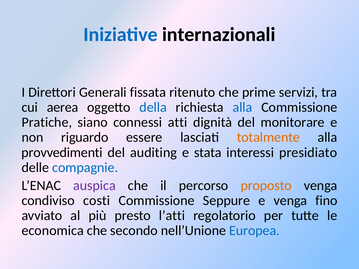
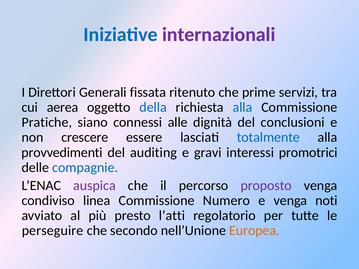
internazionali colour: black -> purple (219, 35)
atti: atti -> alle (178, 122)
monitorare: monitorare -> conclusioni (293, 122)
riguardo: riguardo -> crescere (85, 137)
totalmente colour: orange -> blue (268, 137)
stata: stata -> gravi (208, 153)
presidiato: presidiato -> promotrici (308, 153)
proposto colour: orange -> purple (266, 186)
costi: costi -> linea (97, 201)
Seppure: Seppure -> Numero (226, 201)
fino: fino -> noti (326, 201)
economica: economica -> perseguire (53, 231)
Europea colour: blue -> orange (254, 231)
